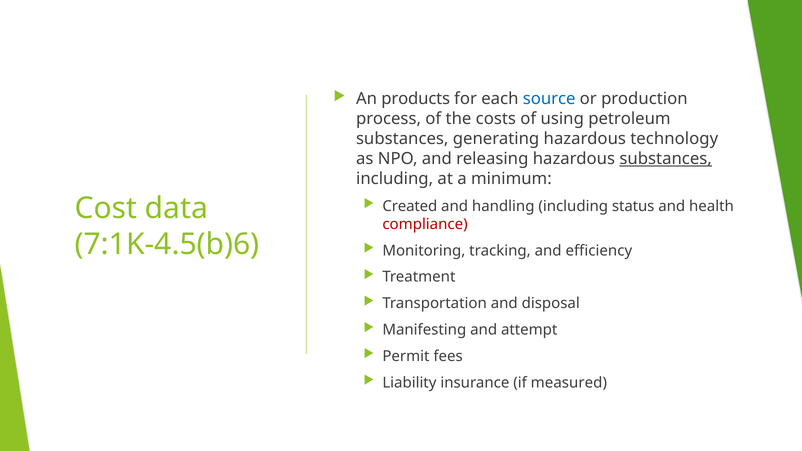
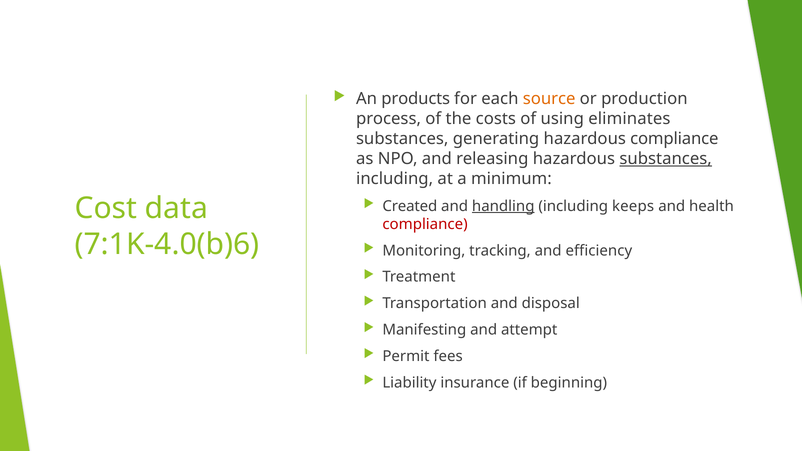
source colour: blue -> orange (549, 99)
petroleum: petroleum -> eliminates (629, 119)
hazardous technology: technology -> compliance (674, 139)
handling underline: none -> present (503, 206)
status: status -> keeps (633, 206)
7:1K-4.5(b)6: 7:1K-4.5(b)6 -> 7:1K-4.0(b)6 (167, 245)
measured: measured -> beginning (569, 383)
